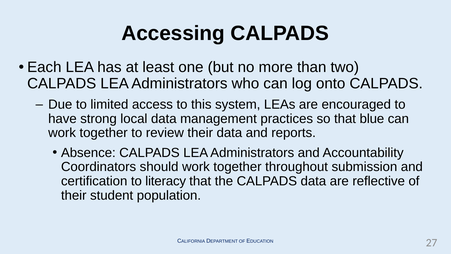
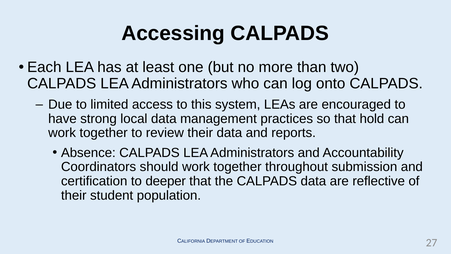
blue: blue -> hold (372, 119)
literacy: literacy -> deeper (166, 181)
